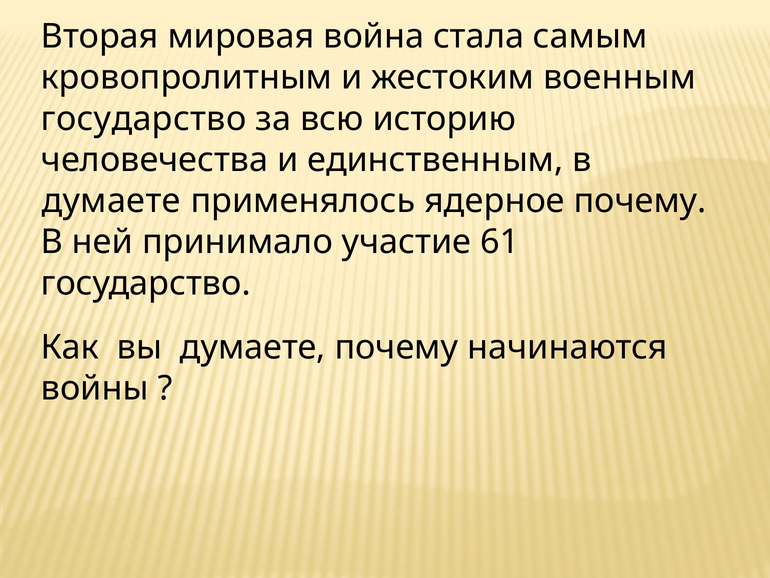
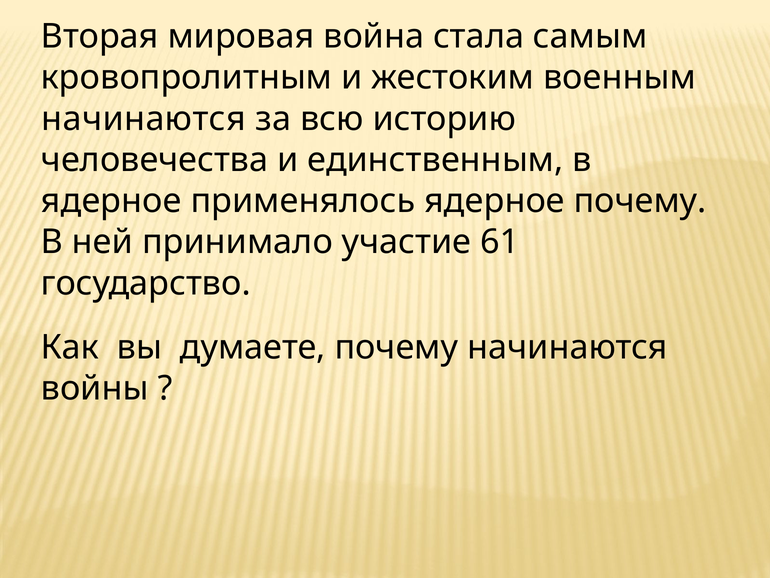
государство: государство -> начинаются (144, 119)
думаете: думаете -> ядерное (111, 201)
